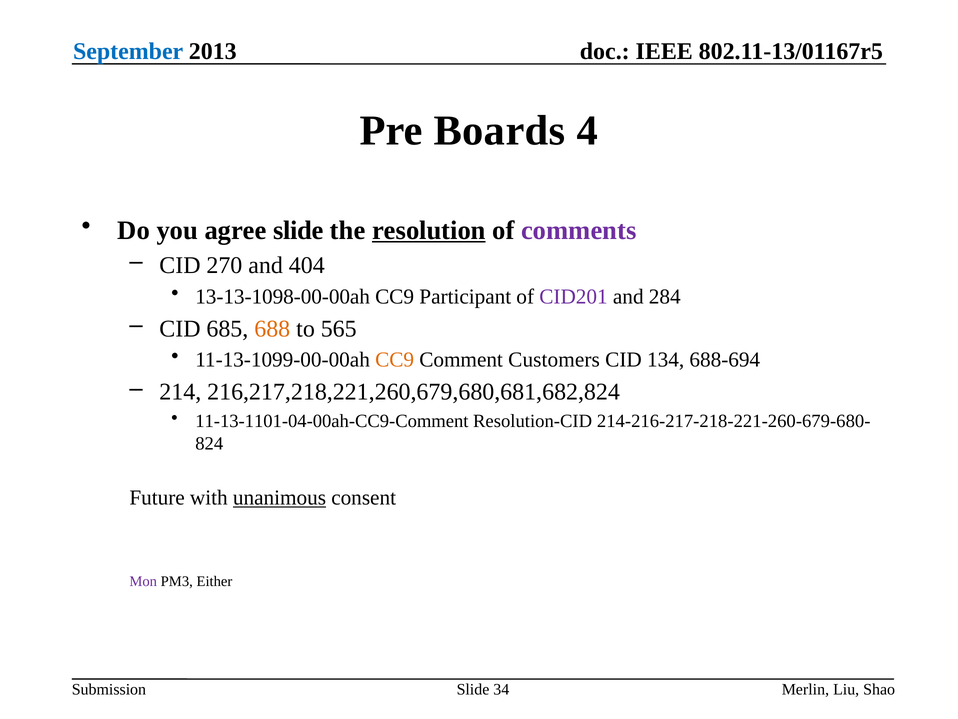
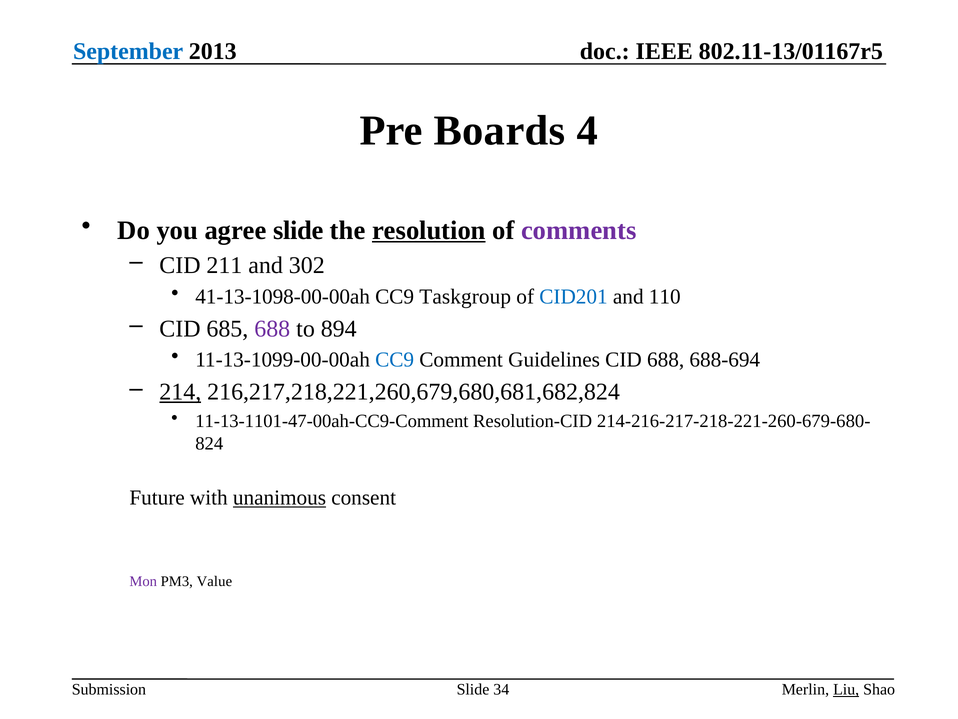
270: 270 -> 211 (224, 265)
404: 404 -> 302 (307, 265)
13-13-1098-00-00ah: 13-13-1098-00-00ah -> 41-13-1098-00-00ah (283, 296)
Participant: Participant -> Taskgroup (465, 296)
CID201 colour: purple -> blue (574, 296)
284: 284 -> 110 (665, 296)
688 colour: orange -> purple (272, 328)
565: 565 -> 894 (339, 328)
CC9 colour: orange -> blue (395, 360)
Customers: Customers -> Guidelines (554, 360)
CID 134: 134 -> 688 (666, 360)
214 underline: none -> present (180, 392)
11-13-1101-04-00ah-CC9-Comment: 11-13-1101-04-00ah-CC9-Comment -> 11-13-1101-47-00ah-CC9-Comment (332, 421)
Either: Either -> Value (214, 581)
Liu underline: none -> present (846, 689)
